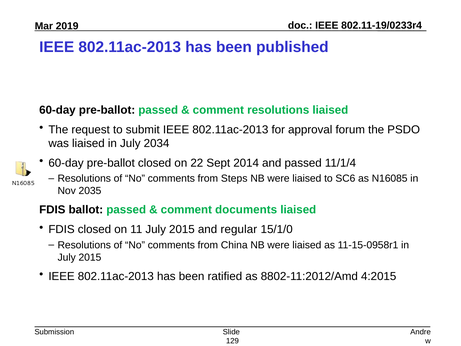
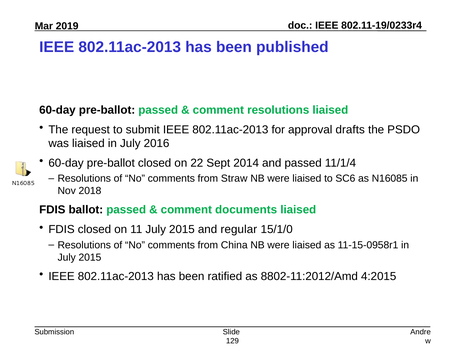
forum: forum -> drafts (350, 130)
2034: 2034 -> 2016 (157, 143)
Steps: Steps -> Straw (234, 178)
2035: 2035 -> 2018 (90, 191)
